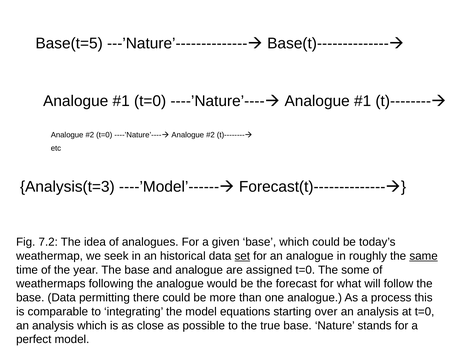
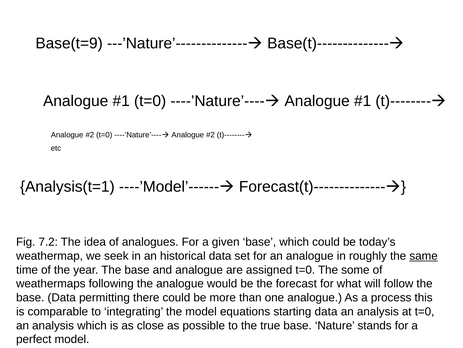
Base(t=5: Base(t=5 -> Base(t=9 (69, 43)
Analysis(t=3: Analysis(t=3 -> Analysis(t=1 (67, 186)
set underline: present -> none (242, 255)
starting over: over -> data (326, 311)
